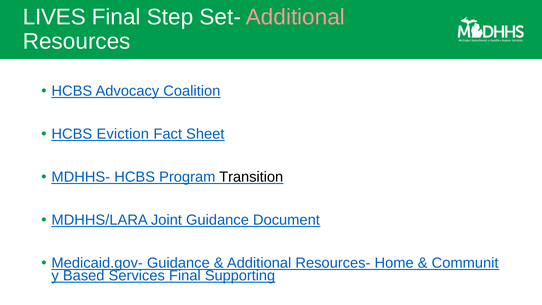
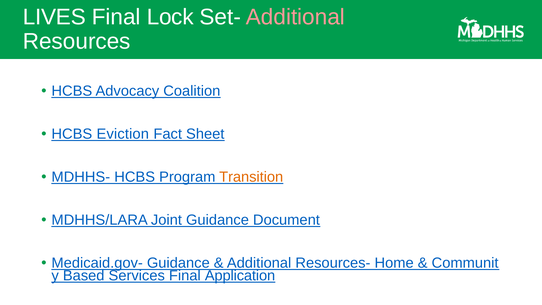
Step: Step -> Lock (170, 17)
Transition colour: black -> orange (251, 177)
Supporting: Supporting -> Application (240, 276)
